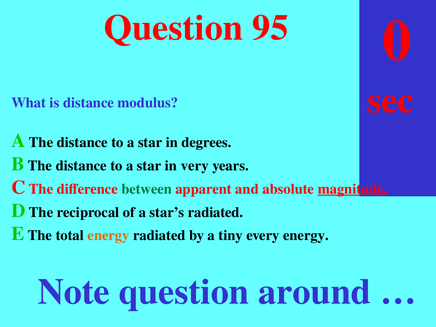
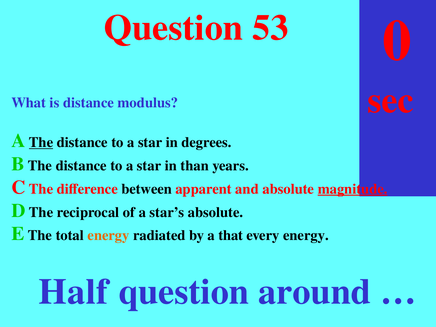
95: 95 -> 53 (270, 28)
The underline: none -> present (41, 142)
very: very -> than (195, 166)
between colour: green -> black (147, 189)
star’s radiated: radiated -> absolute (215, 212)
tiny: tiny -> that (231, 235)
Note: Note -> Half (73, 292)
